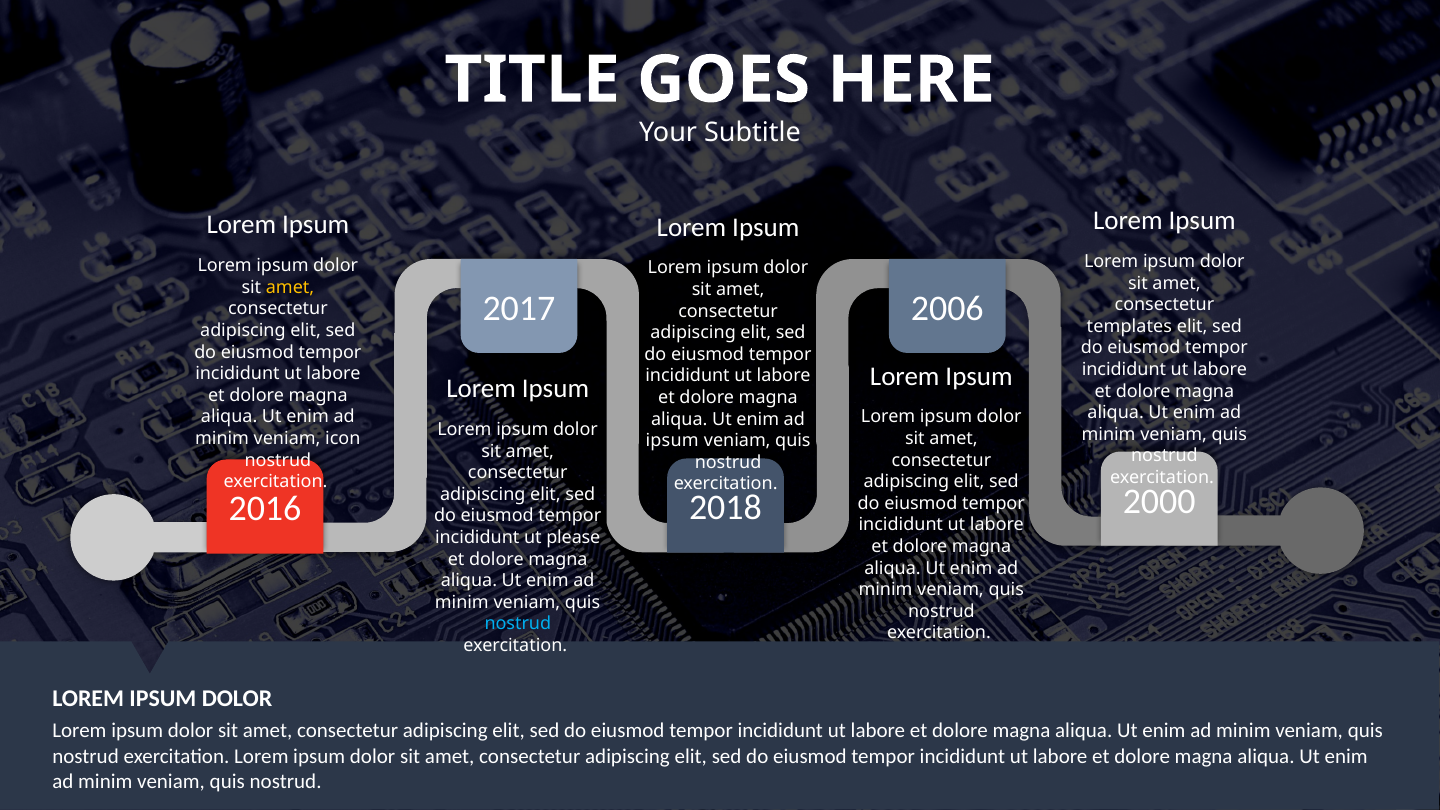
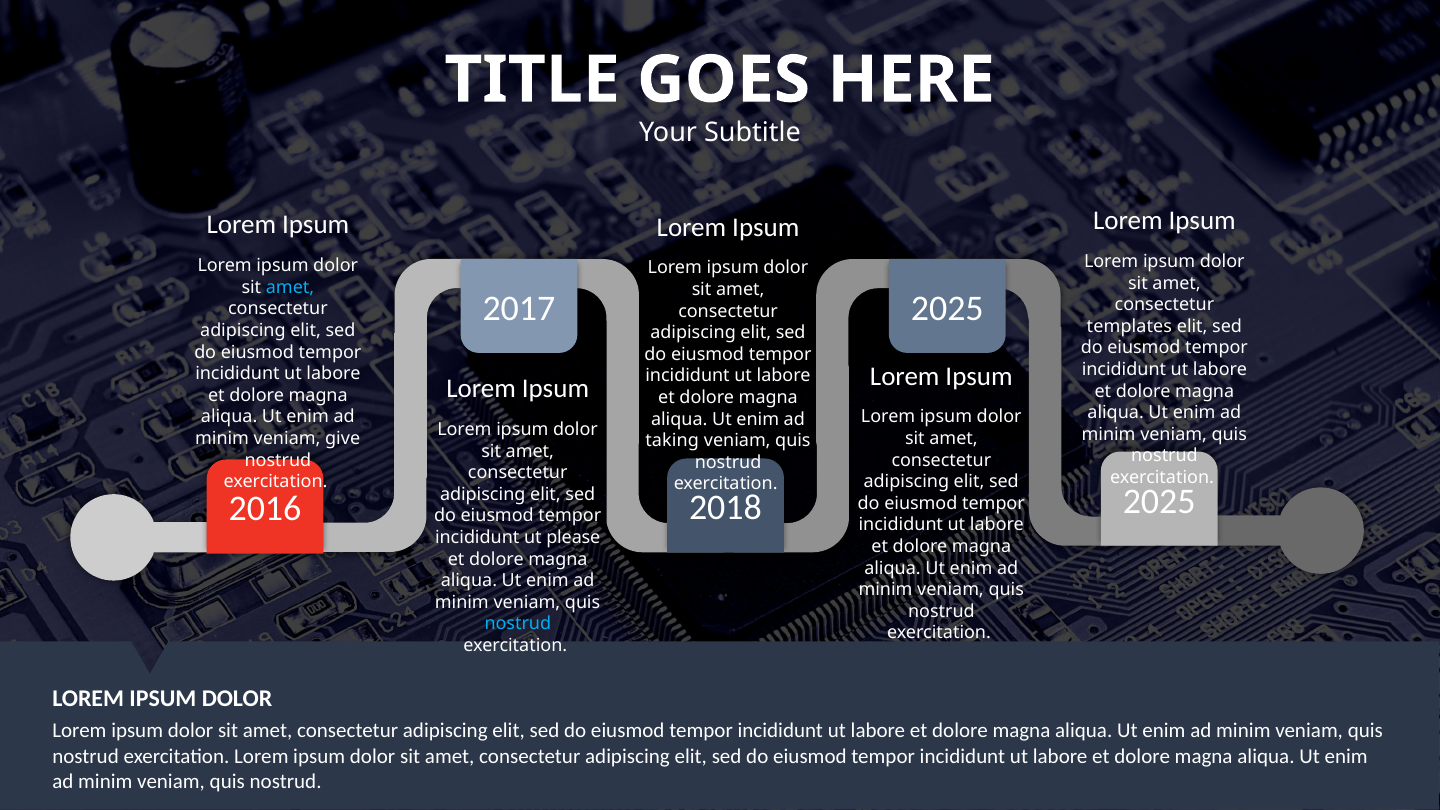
amet colour: yellow -> light blue (290, 287)
2006: 2006 -> 2025 (947, 308)
icon: icon -> give (343, 439)
ipsum: ipsum -> taking (672, 441)
2018 2000: 2000 -> 2025 (1159, 501)
